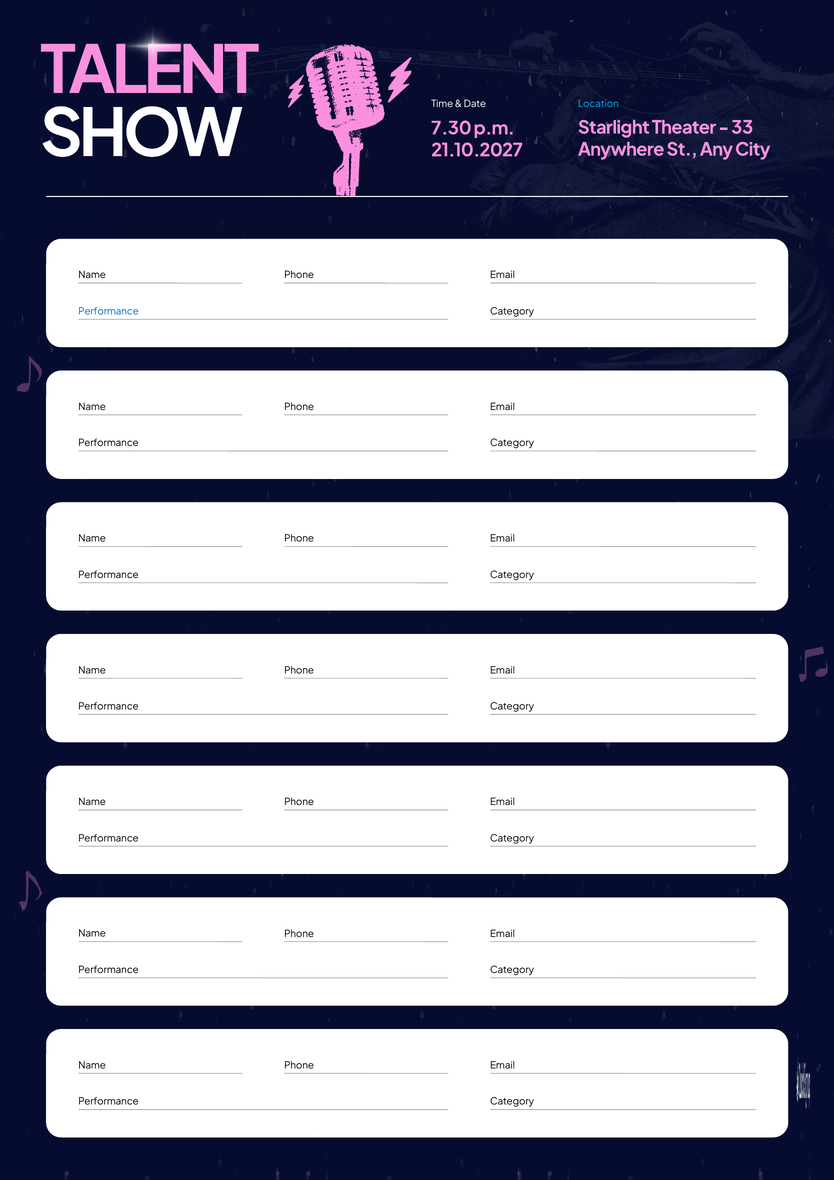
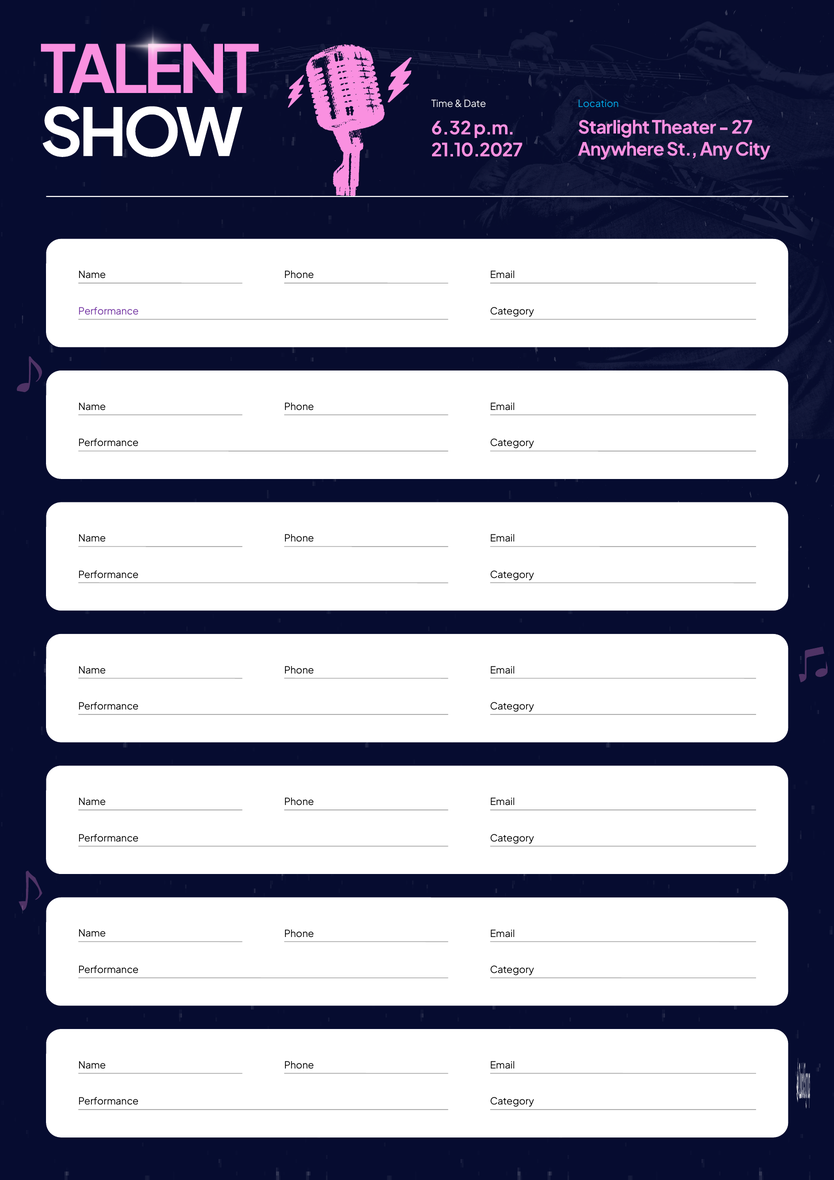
33: 33 -> 27 (742, 128)
7.30: 7.30 -> 6.32 (451, 128)
Performance colour: blue -> purple (109, 311)
